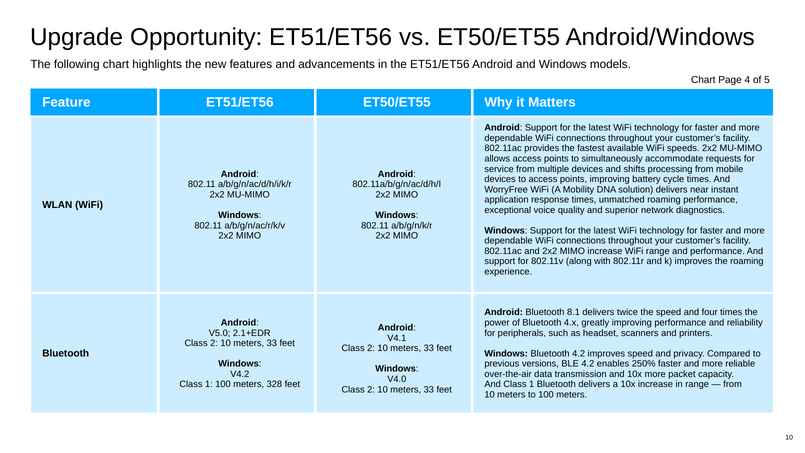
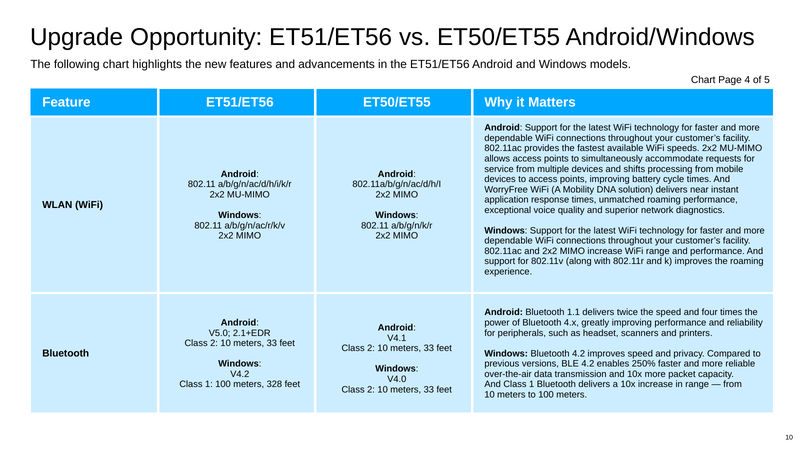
8.1: 8.1 -> 1.1 (574, 312)
